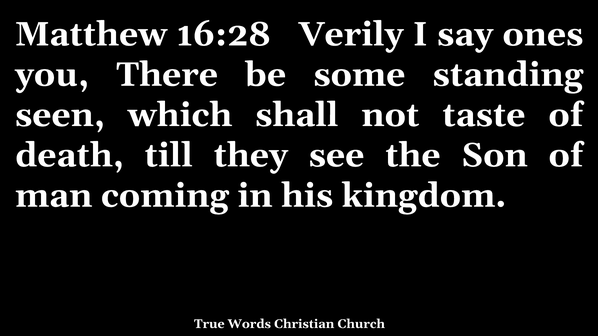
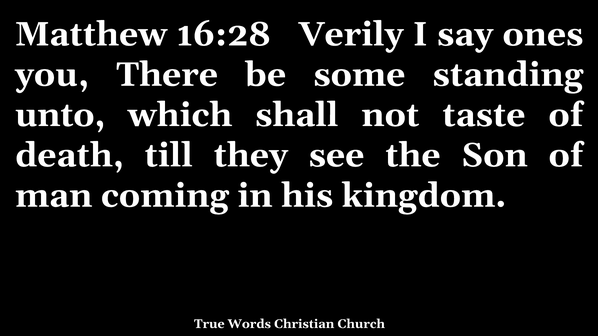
seen: seen -> unto (60, 115)
